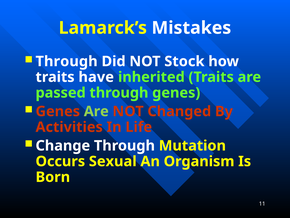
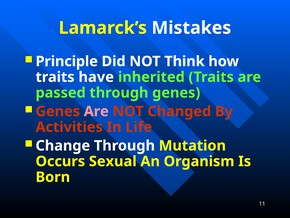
Through: Through -> Principle (67, 61)
Stock: Stock -> Think (184, 61)
Are colour: light green -> pink (96, 111)
